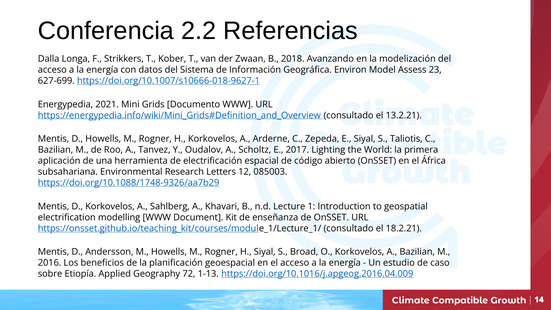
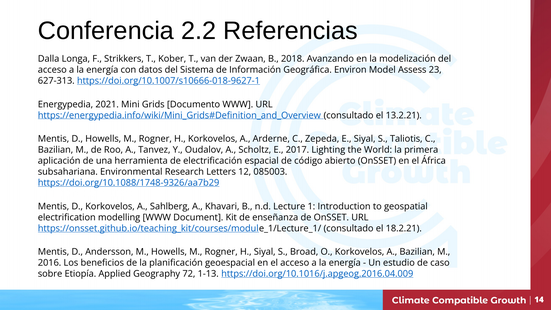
627-699: 627-699 -> 627-313 (56, 81)
